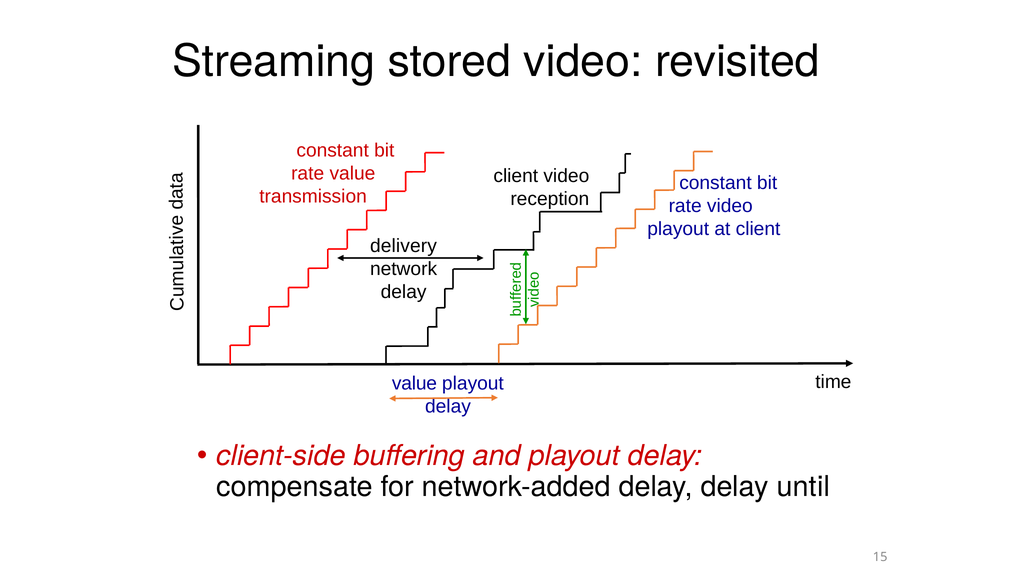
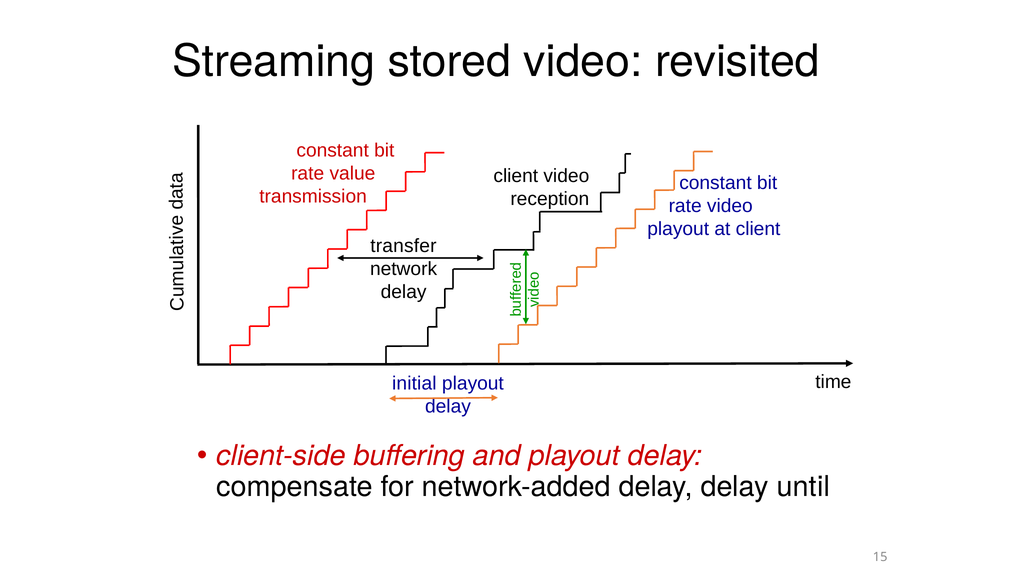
delivery: delivery -> transfer (403, 246)
value: value -> initial (414, 384)
